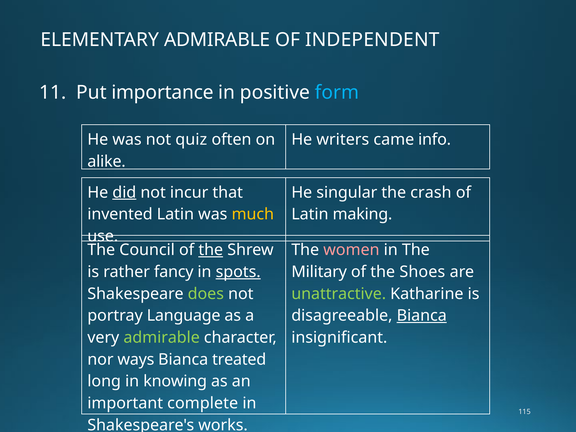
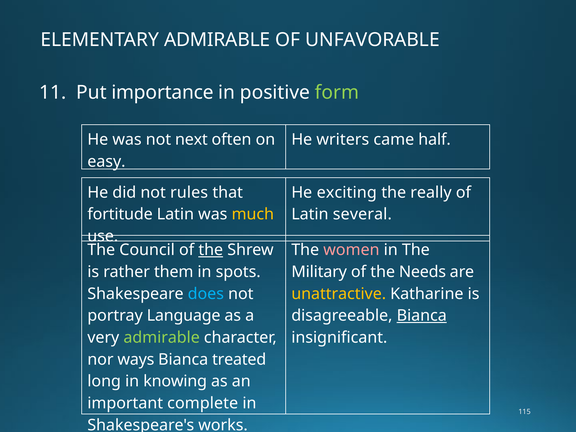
INDEPENDENT: INDEPENDENT -> UNFAVORABLE (372, 40)
form colour: light blue -> light green (337, 92)
quiz: quiz -> next (191, 140)
info: info -> half (435, 140)
alike: alike -> easy (106, 161)
did underline: present -> none (124, 192)
incur: incur -> rules (189, 192)
singular: singular -> exciting (347, 192)
crash: crash -> really (431, 192)
invented: invented -> fortitude (120, 214)
making: making -> several (362, 214)
fancy: fancy -> them (174, 272)
spots underline: present -> none (238, 272)
Shoes: Shoes -> Needs (422, 272)
does colour: light green -> light blue (206, 294)
unattractive colour: light green -> yellow (339, 294)
